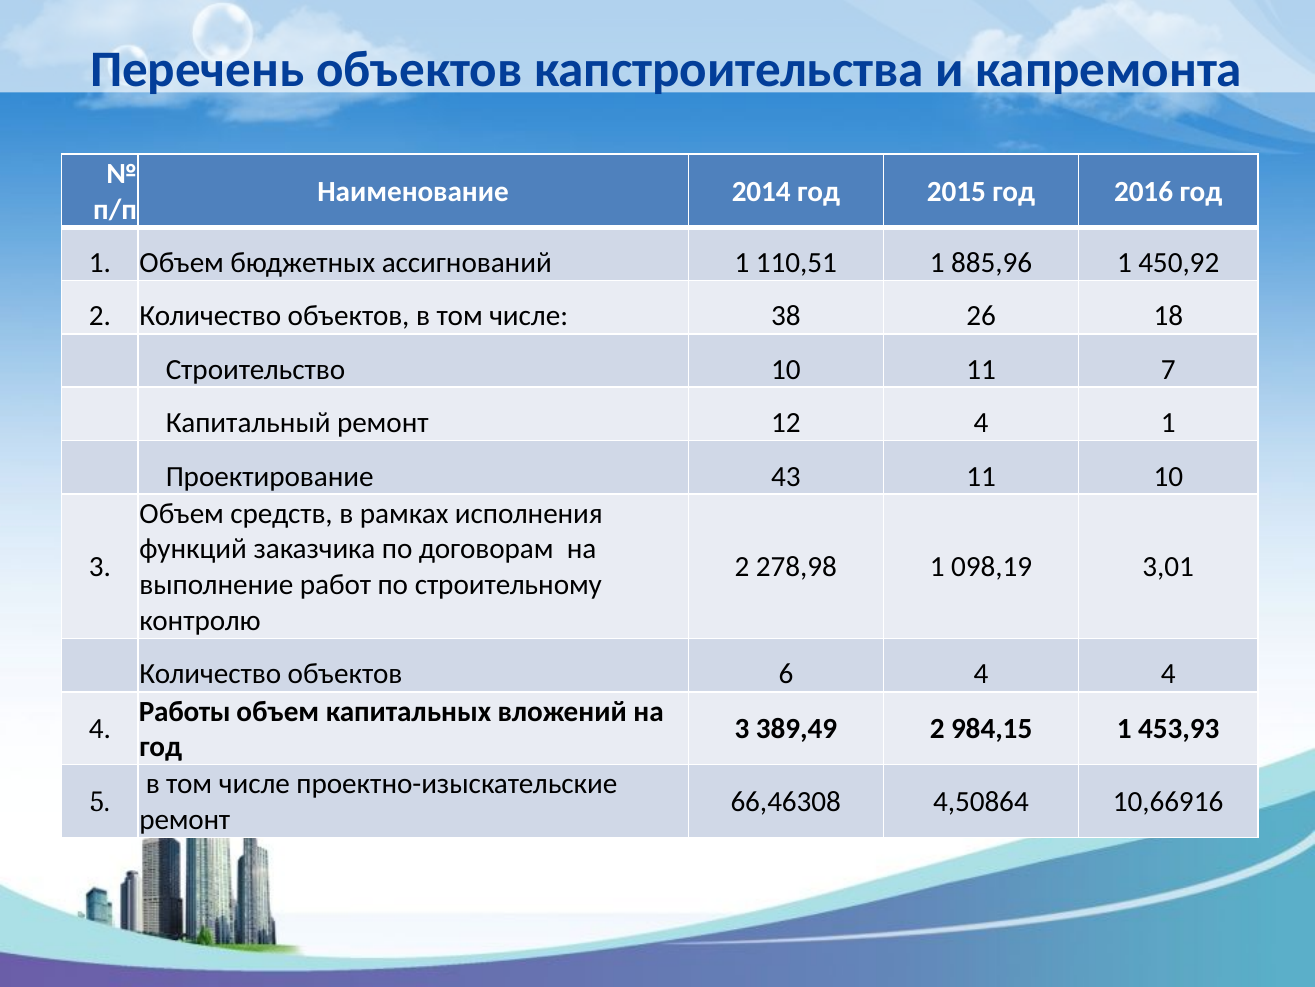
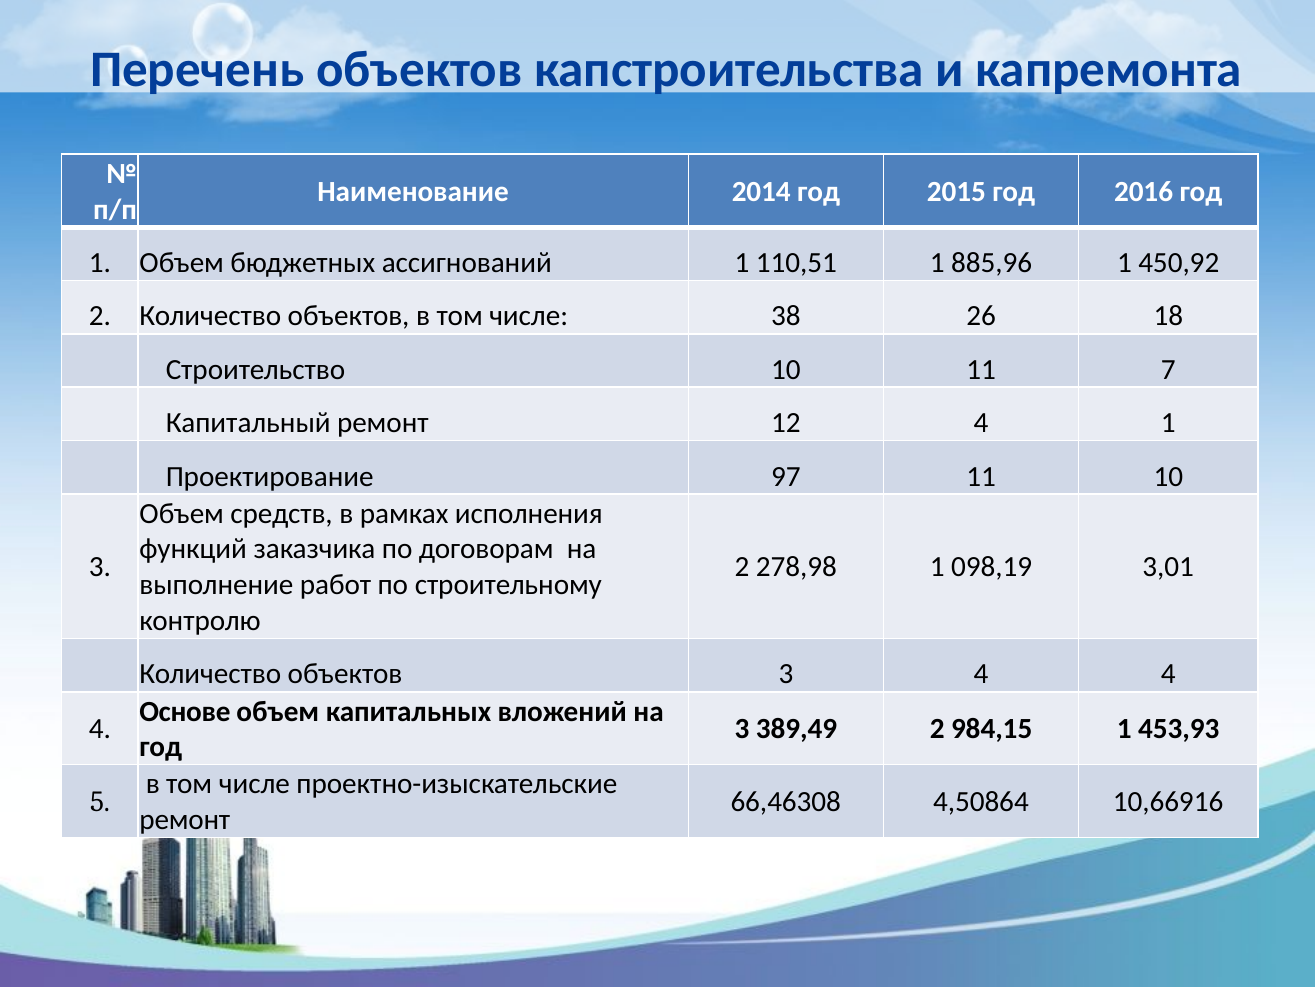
43: 43 -> 97 (786, 476)
объектов 6: 6 -> 3 (786, 674)
Работы: Работы -> Основе (185, 711)
